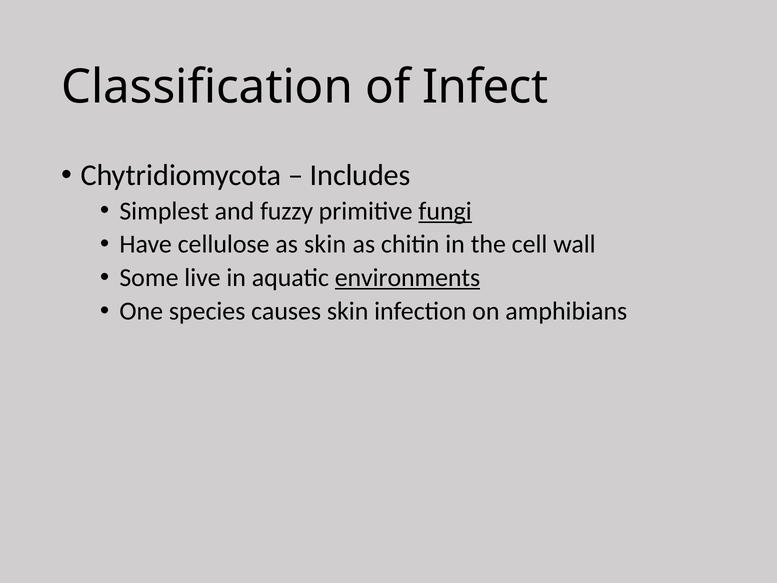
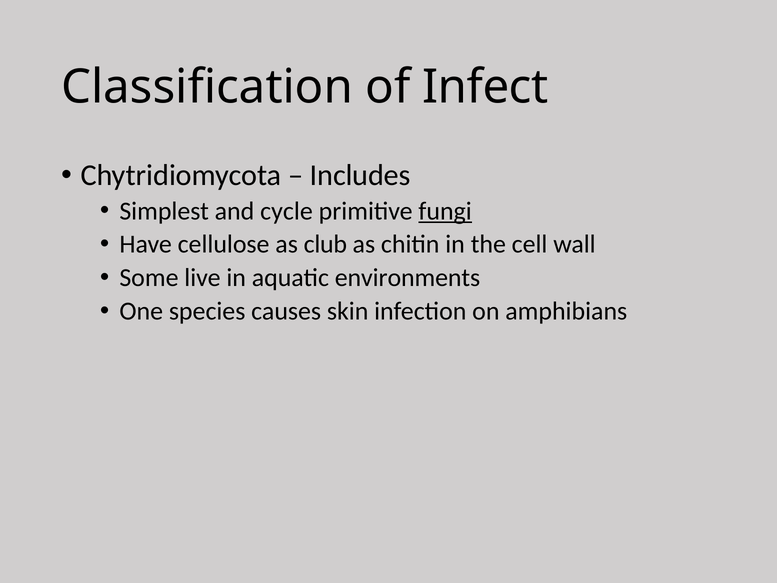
fuzzy: fuzzy -> cycle (286, 211)
as skin: skin -> club (325, 244)
environments underline: present -> none (407, 278)
